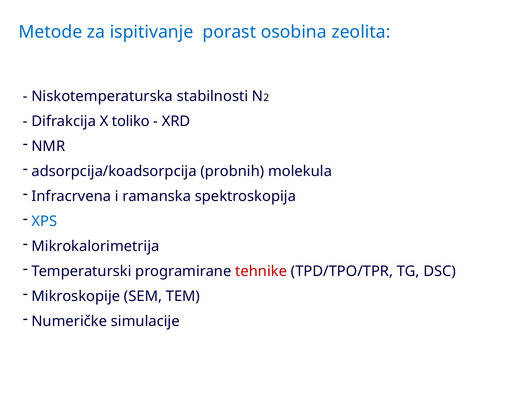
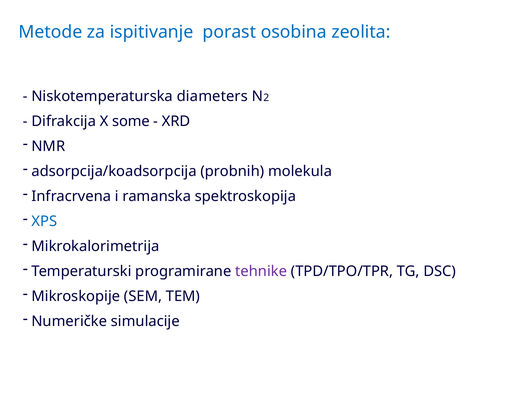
stabilnosti: stabilnosti -> diameters (212, 96)
toliko: toliko -> some (131, 121)
tehnike colour: red -> purple (261, 272)
